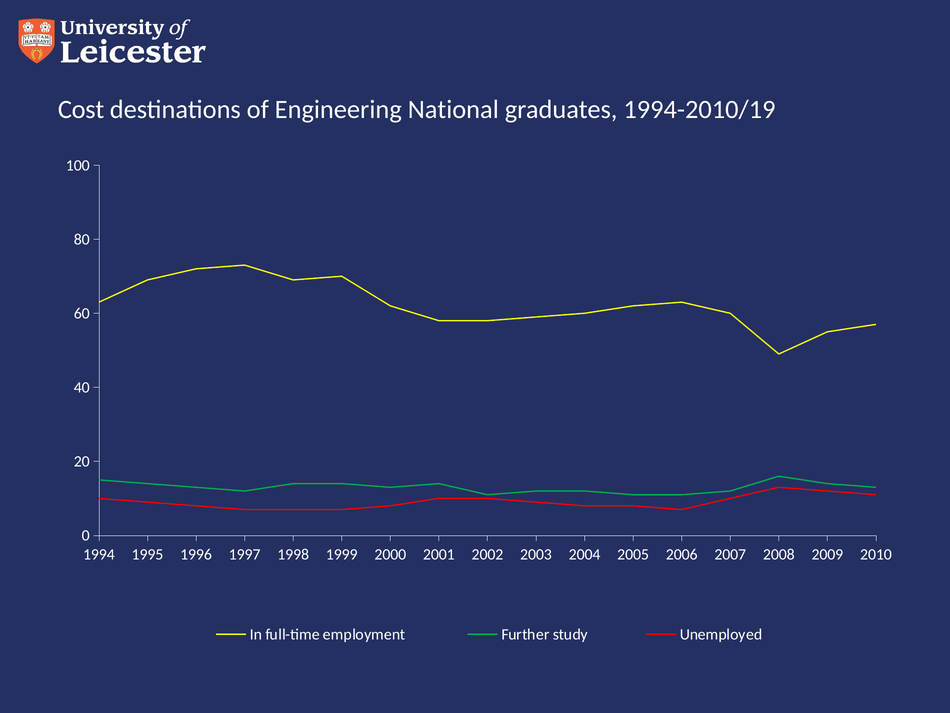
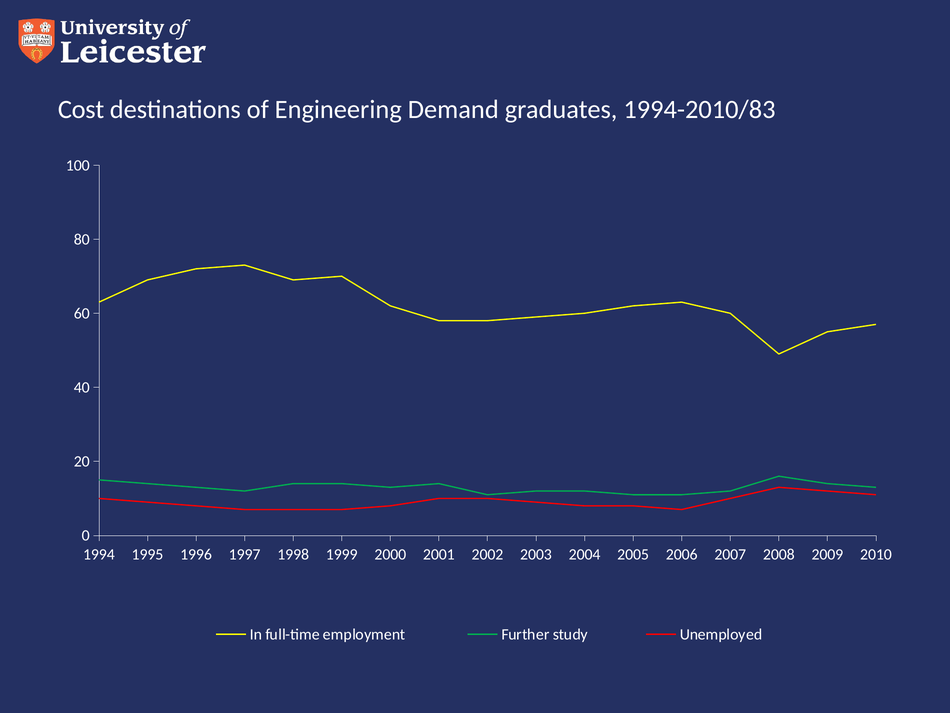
National: National -> Demand (453, 109)
1994-2010/19: 1994-2010/19 -> 1994-2010/83 (699, 109)
